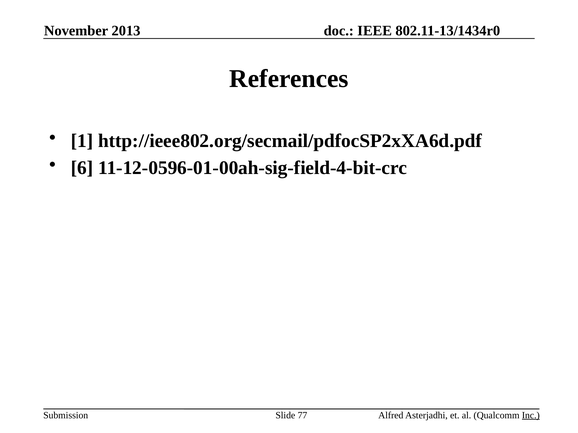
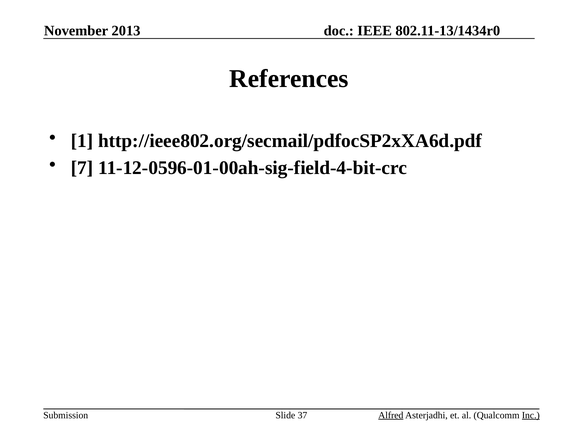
6: 6 -> 7 (82, 168)
77: 77 -> 37 (302, 416)
Alfred underline: none -> present (391, 416)
